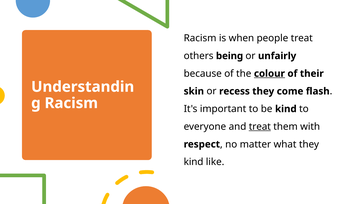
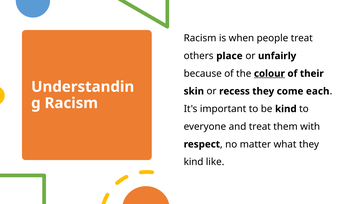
being: being -> place (229, 56)
flash: flash -> each (318, 91)
treat underline: present -> none (260, 126)
